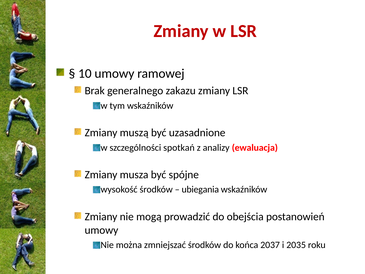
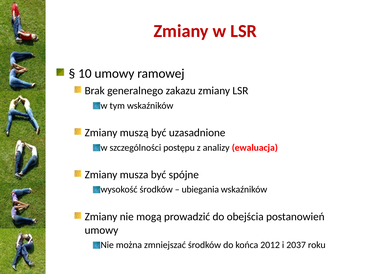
spotkań: spotkań -> postępu (179, 147)
2037: 2037 -> 2012 (270, 245)
2035: 2035 -> 2037 (296, 245)
